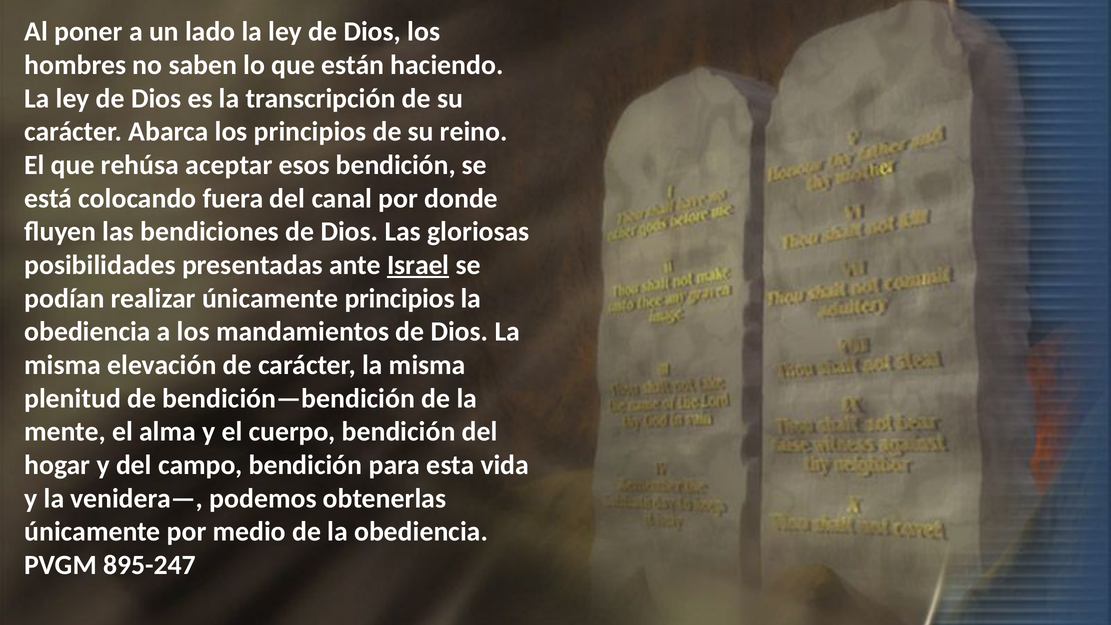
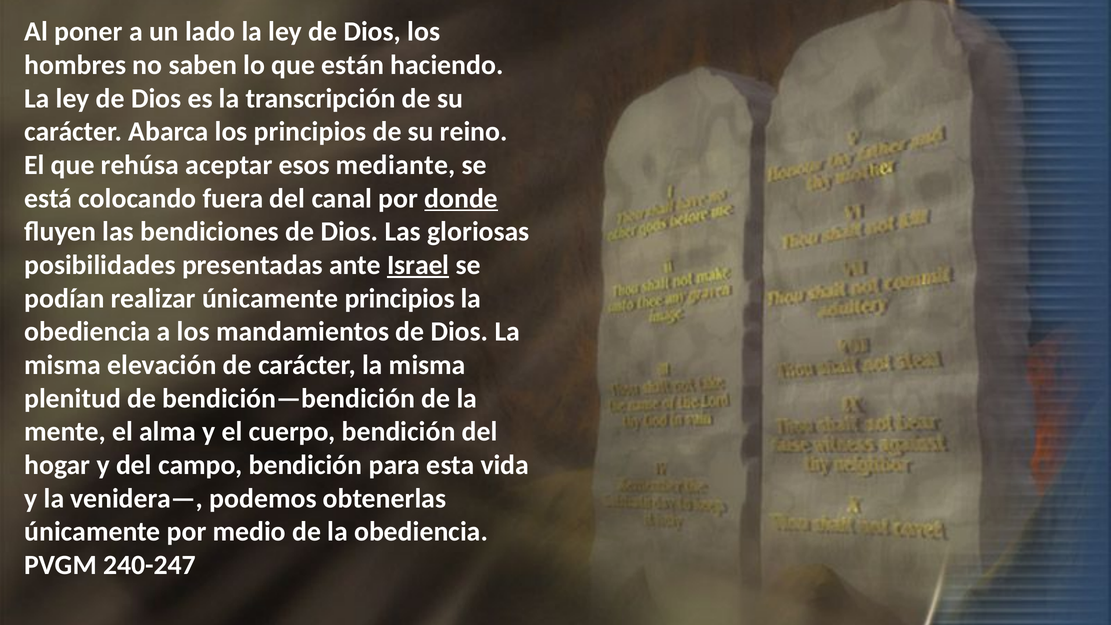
esos bendición: bendición -> mediante (396, 165)
donde underline: none -> present (461, 198)
895-247: 895-247 -> 240-247 (149, 565)
